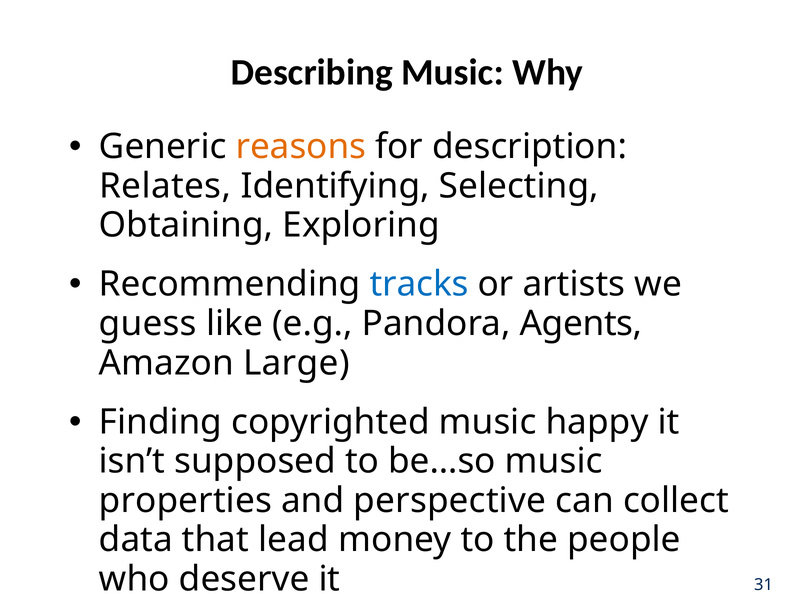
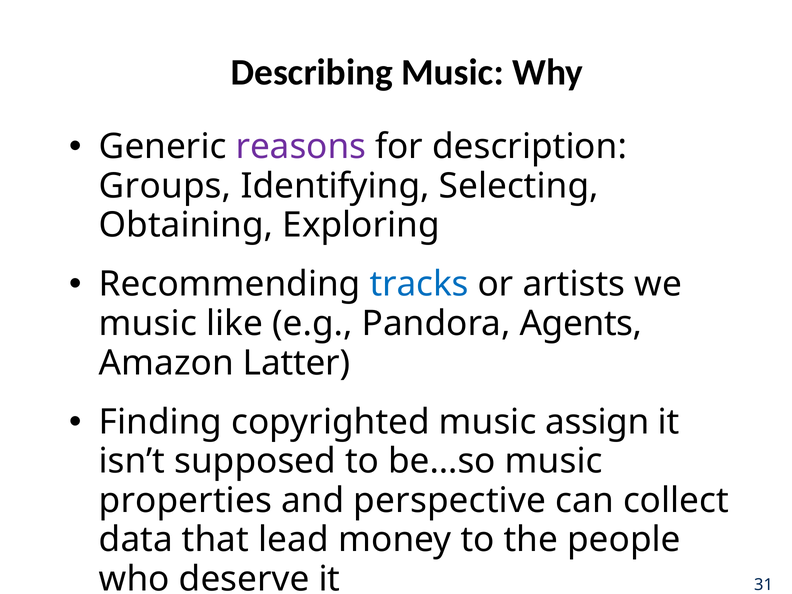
reasons colour: orange -> purple (301, 147)
Relates: Relates -> Groups (165, 186)
guess: guess -> music (148, 324)
Large: Large -> Latter (297, 363)
happy: happy -> assign (597, 422)
